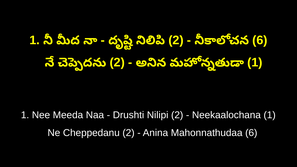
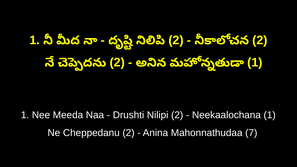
6: 6 -> 2 (260, 40)
Mahonnathudaa 6: 6 -> 7 (251, 133)
